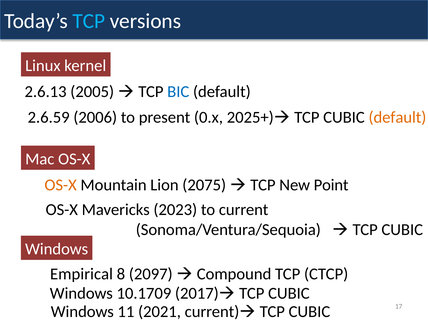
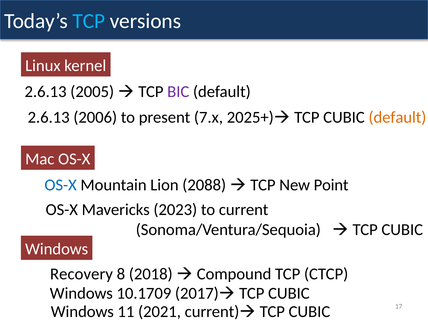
BIC colour: blue -> purple (178, 92)
2.6.59: 2.6.59 -> 2.6.13 (49, 117)
0.x: 0.x -> 7.x (209, 117)
OS-X colour: orange -> blue (61, 185)
2075: 2075 -> 2088 (204, 185)
Empirical: Empirical -> Recovery (81, 274)
2097: 2097 -> 2018 (151, 274)
